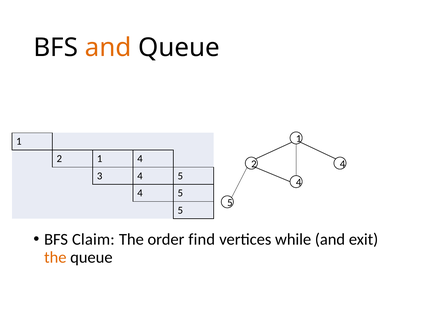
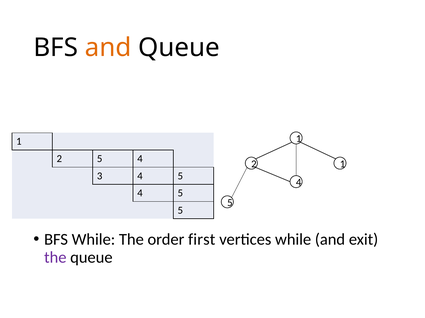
2 1: 1 -> 5 (100, 159)
2 4: 4 -> 1 (343, 164)
BFS Claim: Claim -> While (93, 240)
find: find -> first (202, 240)
the colour: orange -> purple (55, 258)
